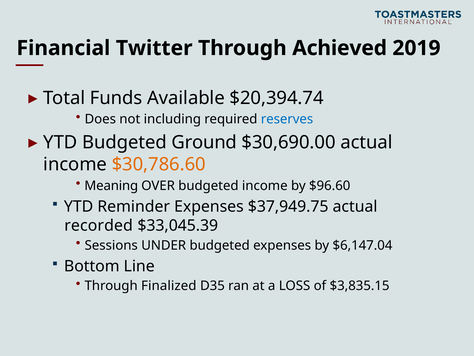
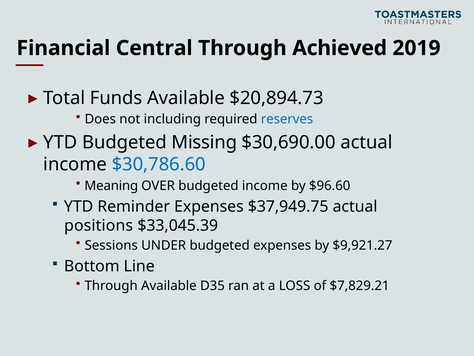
Twitter: Twitter -> Central (154, 48)
$20,394.74: $20,394.74 -> $20,894.73 (277, 98)
Ground: Ground -> Missing (204, 142)
$30,786.60 colour: orange -> blue (159, 164)
recorded: recorded -> positions (99, 225)
$6,147.04: $6,147.04 -> $9,921.27 (362, 245)
Through Finalized: Finalized -> Available (169, 286)
$3,835.15: $3,835.15 -> $7,829.21 (360, 286)
